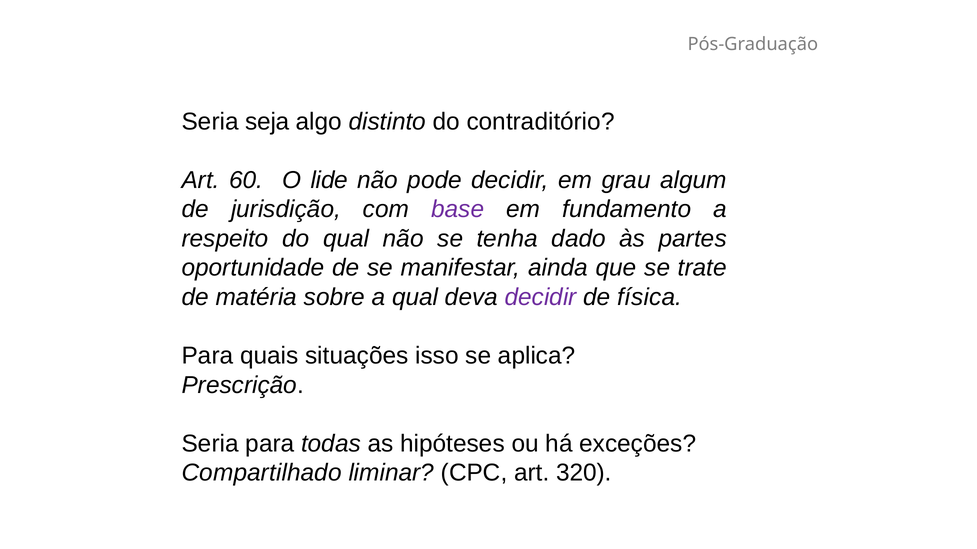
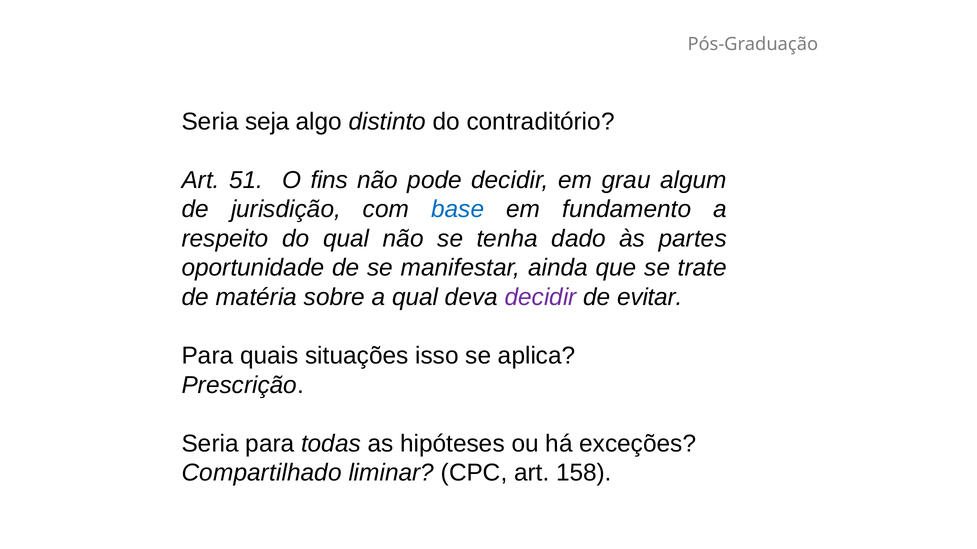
60: 60 -> 51 (246, 180)
lide: lide -> fins (329, 180)
base colour: purple -> blue (458, 210)
física: física -> evitar (650, 297)
320: 320 -> 158 (584, 473)
